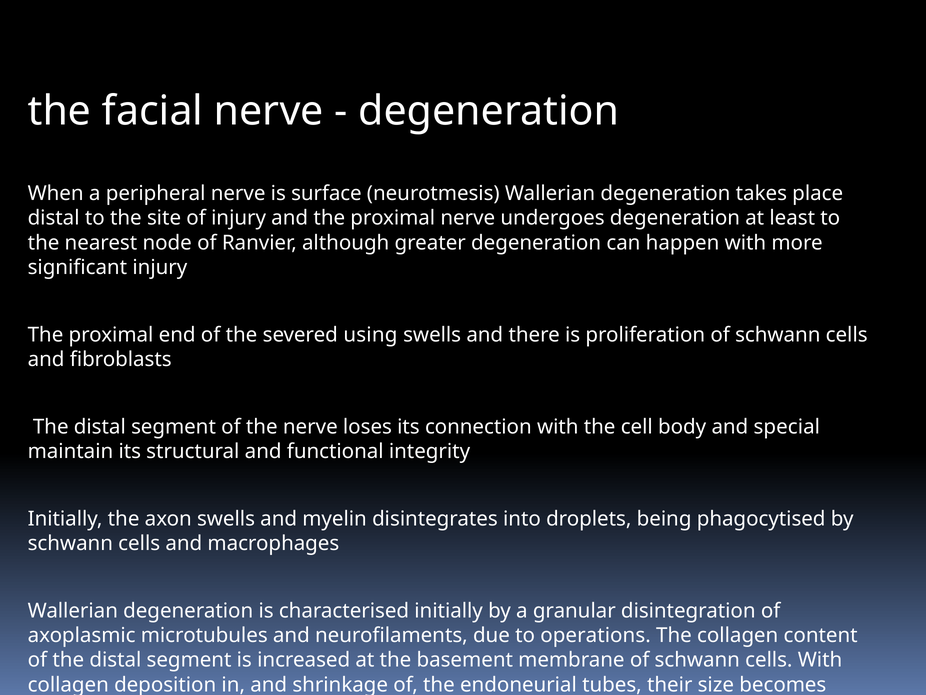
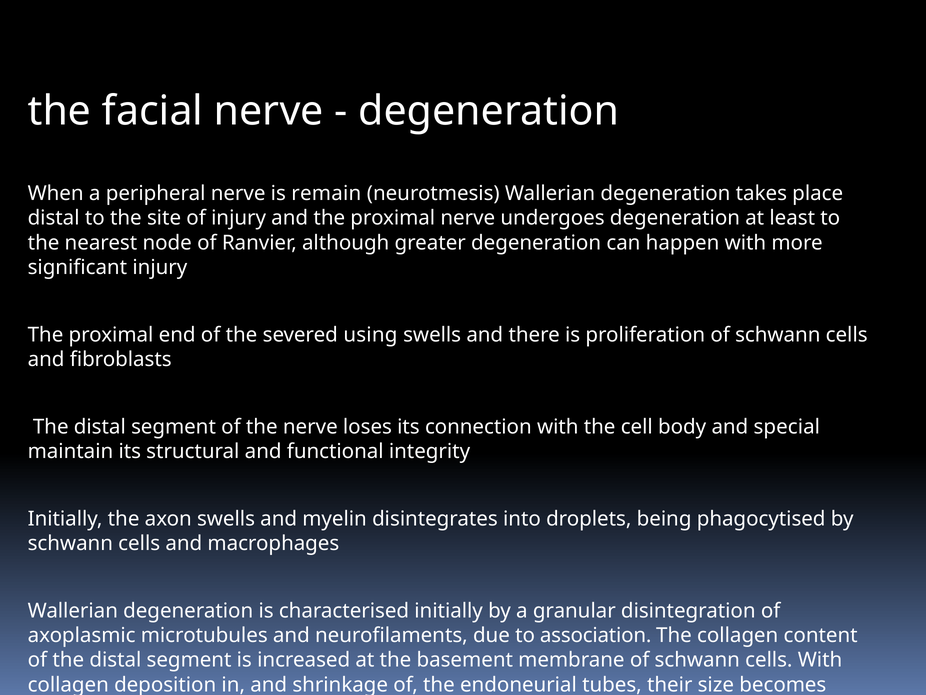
surface: surface -> remain (326, 193)
operations: operations -> association (596, 635)
